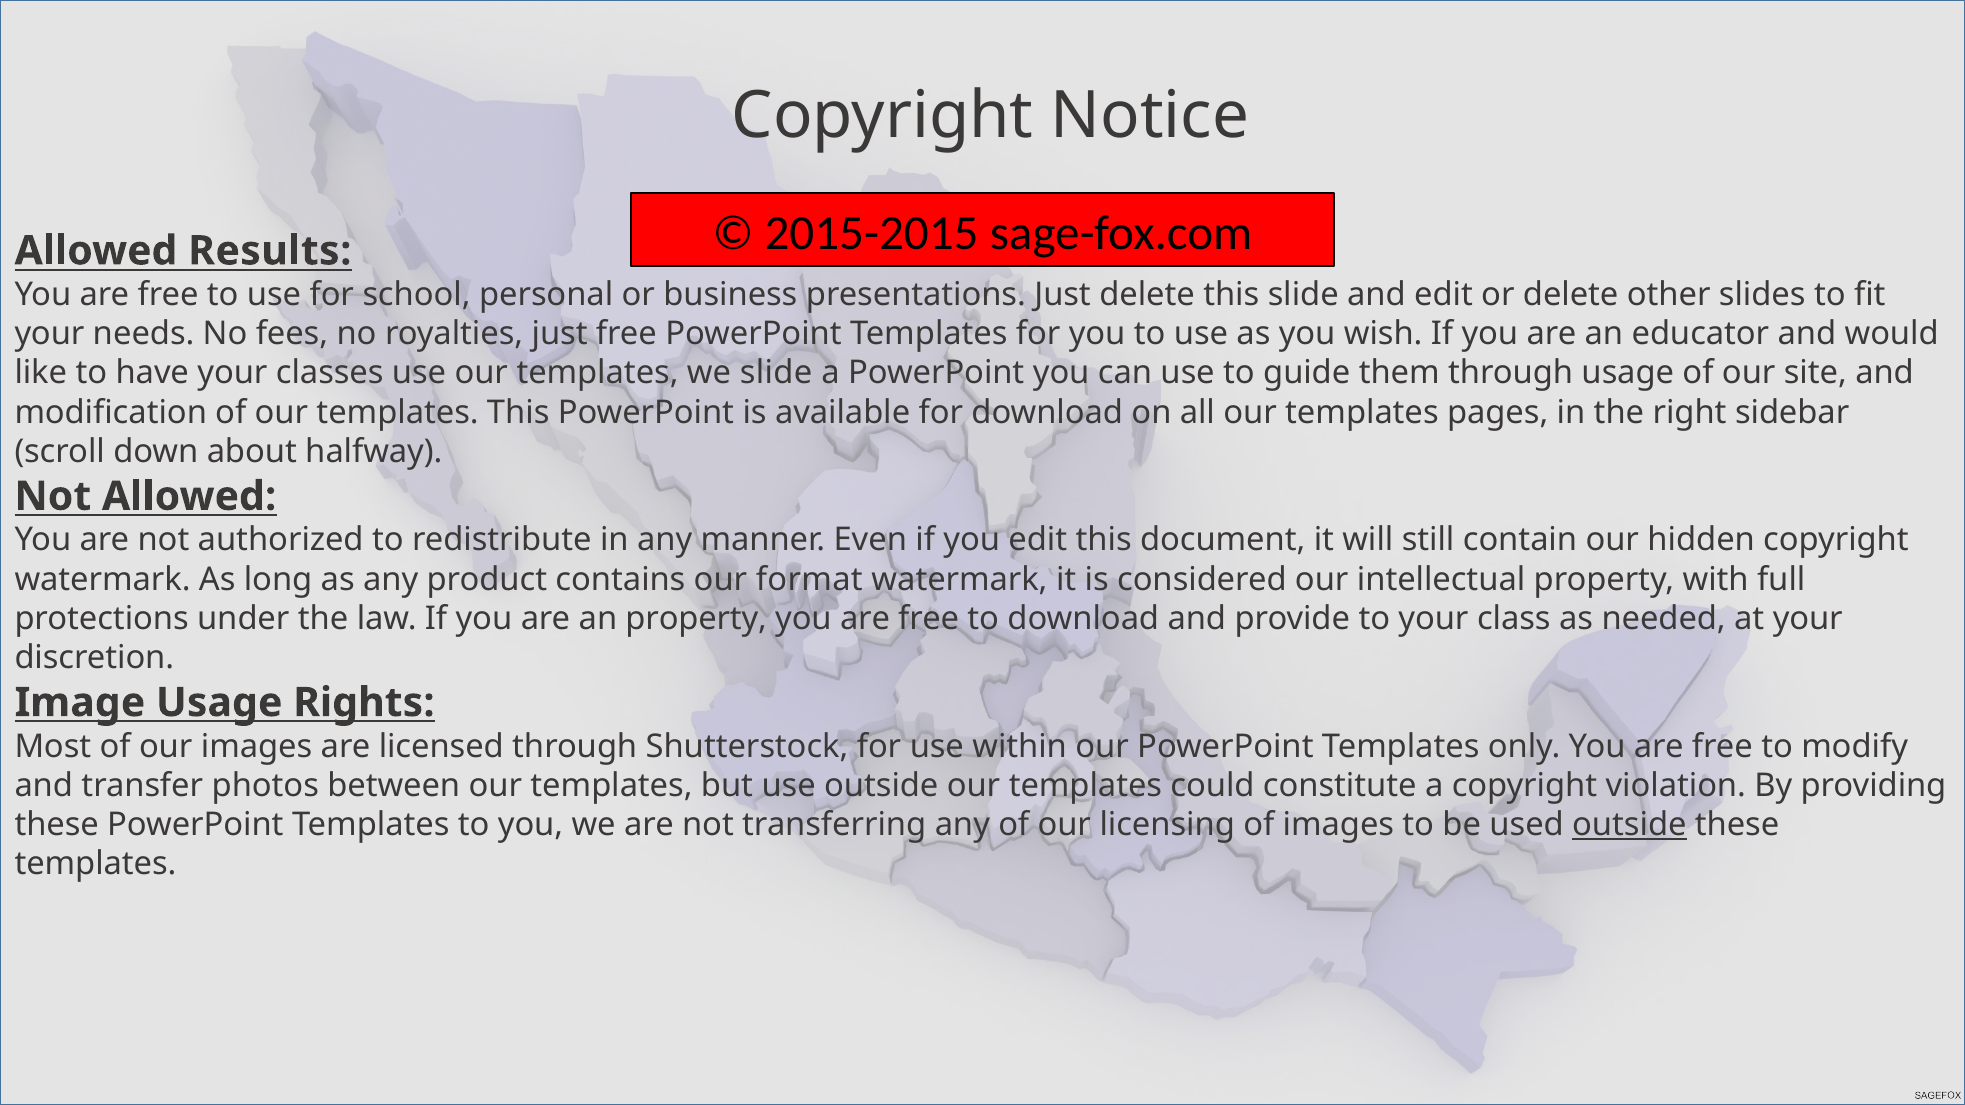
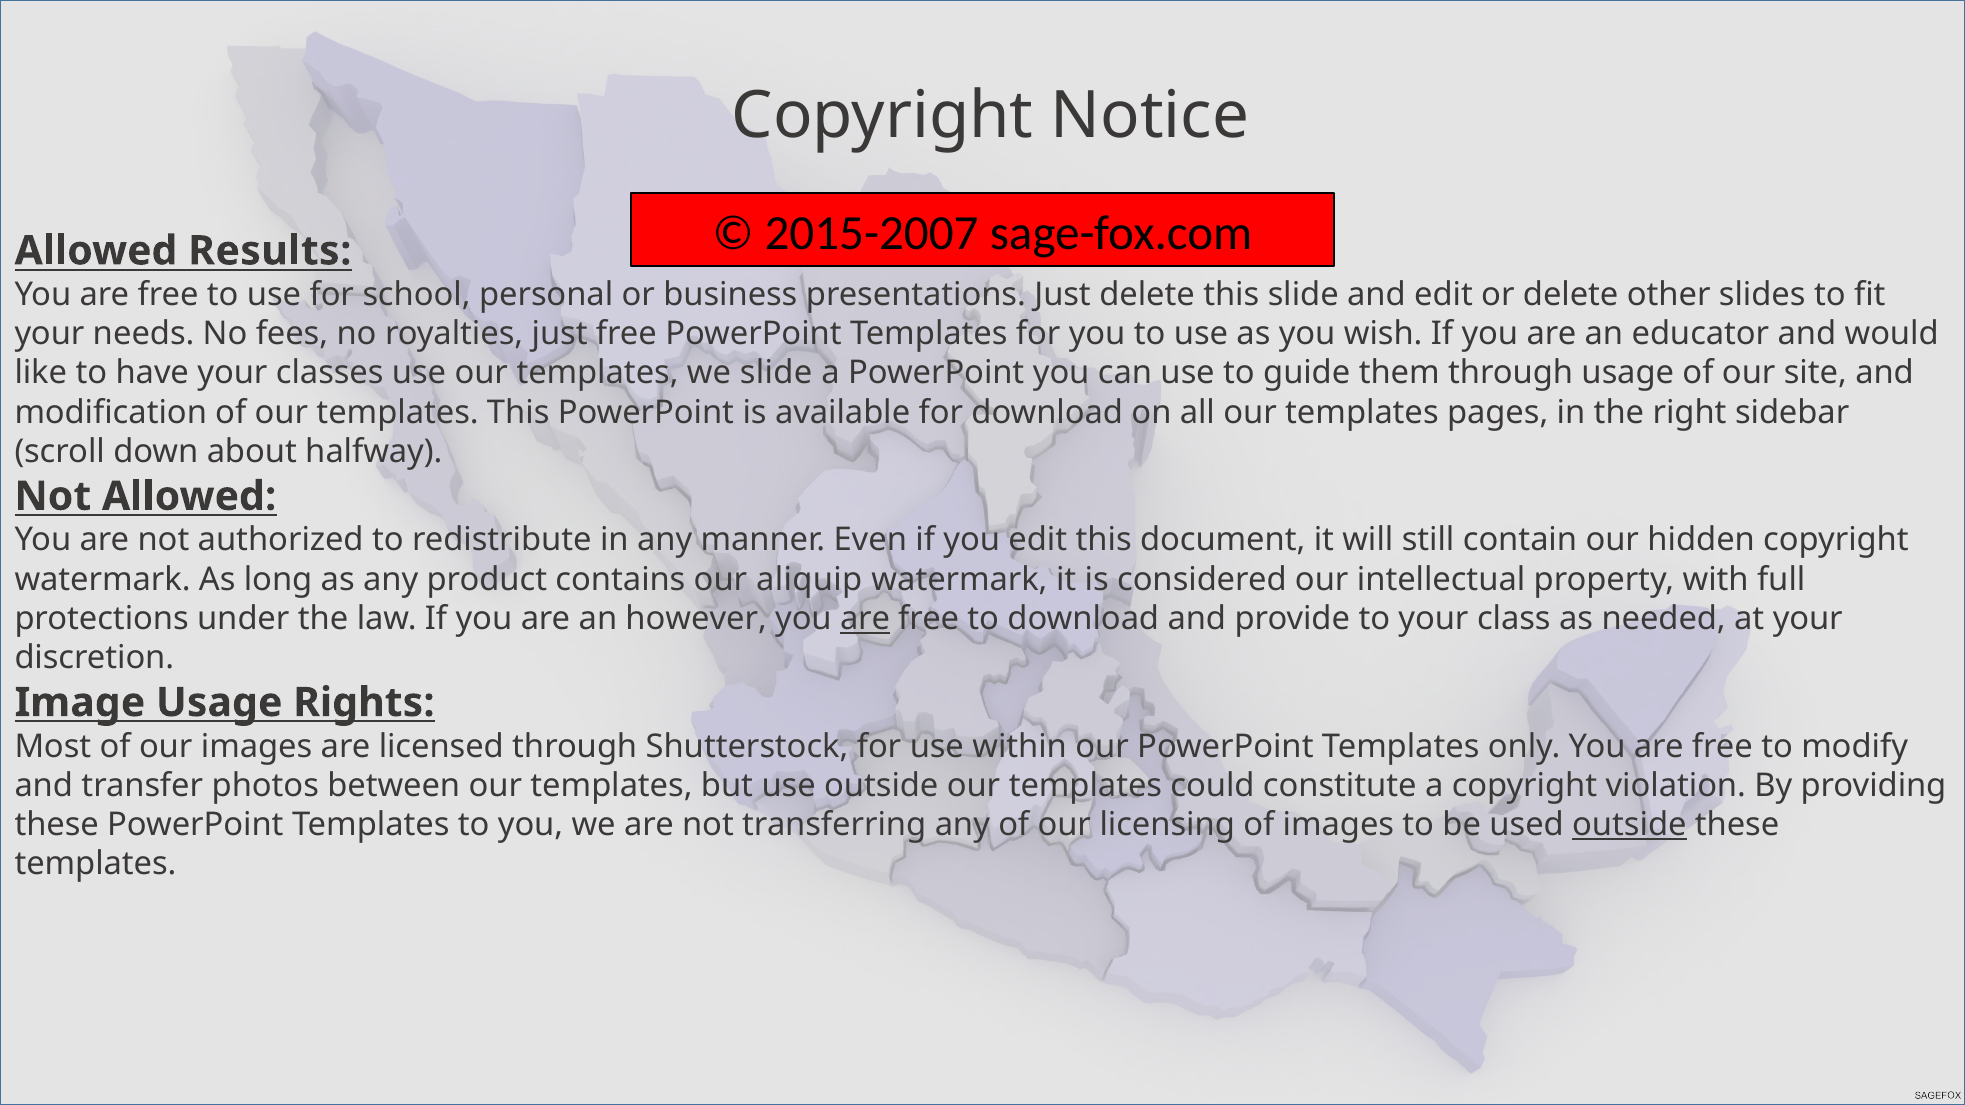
2015-2015: 2015-2015 -> 2015-2007 (872, 233)
format: format -> aliquip (809, 579)
an property: property -> however (696, 619)
are underline: none -> present (865, 619)
